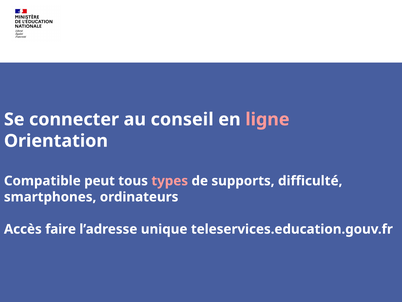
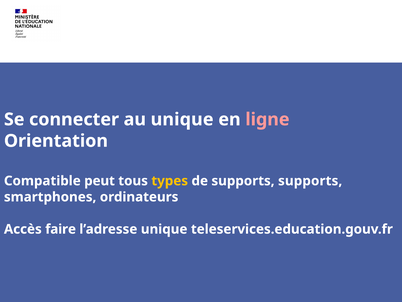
au conseil: conseil -> unique (182, 119)
types colour: pink -> yellow (170, 181)
supports difficulté: difficulté -> supports (310, 181)
